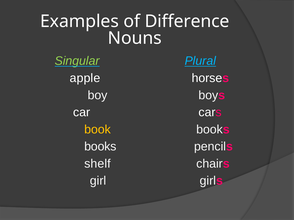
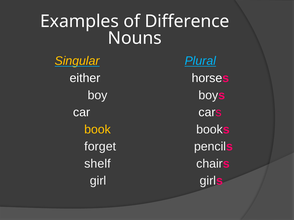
Singular colour: light green -> yellow (77, 61)
apple: apple -> either (85, 78)
books: books -> forget (100, 147)
